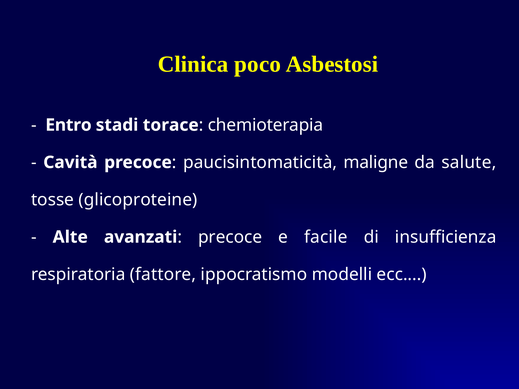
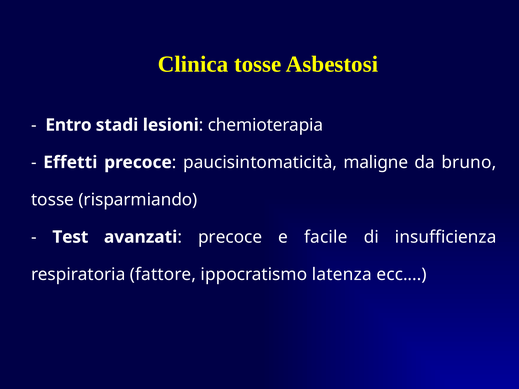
Clinica poco: poco -> tosse (258, 64)
torace: torace -> lesioni (171, 125)
Cavità: Cavità -> Effetti (70, 162)
salute: salute -> bruno (469, 162)
glicoproteine: glicoproteine -> risparmiando (138, 200)
Alte: Alte -> Test (70, 237)
modelli: modelli -> latenza (342, 275)
